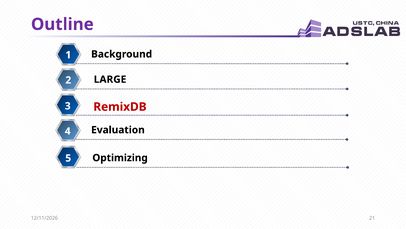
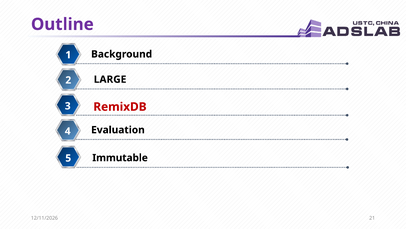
Optimizing: Optimizing -> Immutable (120, 157)
